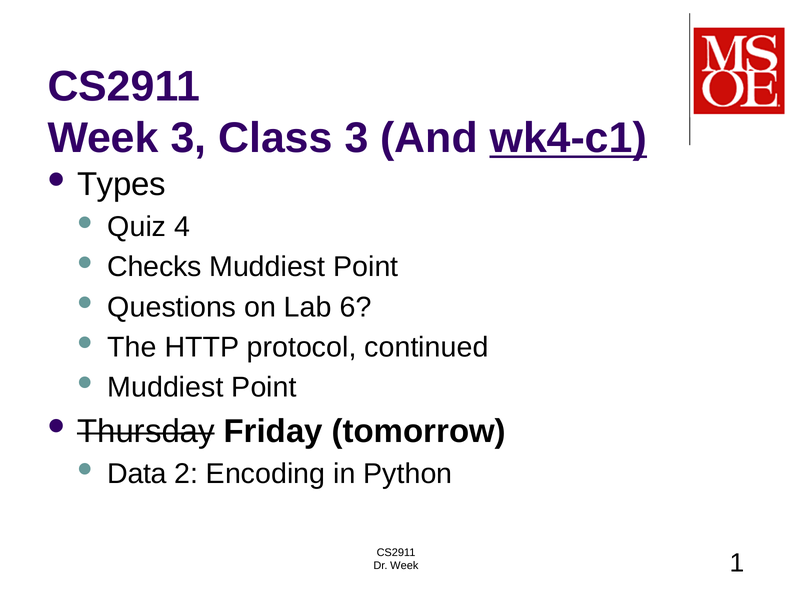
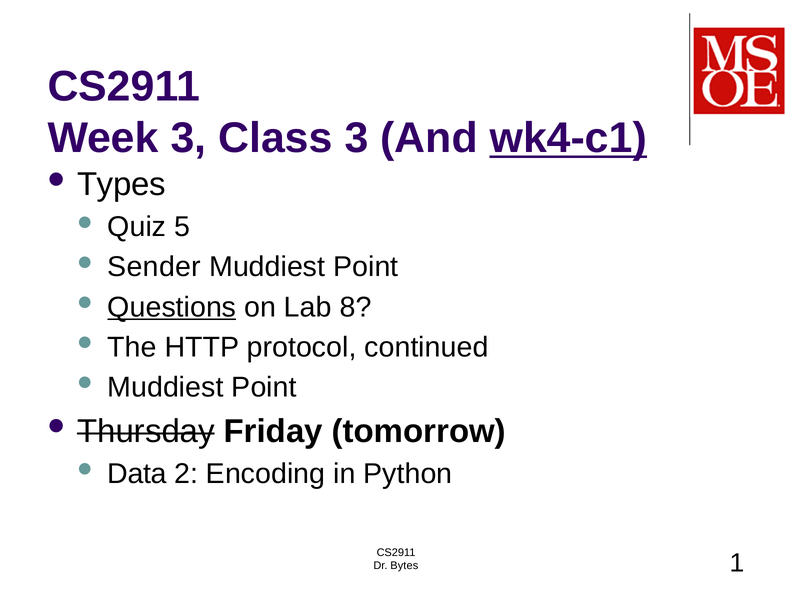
4: 4 -> 5 (182, 227)
Checks: Checks -> Sender (154, 267)
Questions underline: none -> present (172, 307)
6: 6 -> 8 (356, 307)
Dr Week: Week -> Bytes (404, 566)
